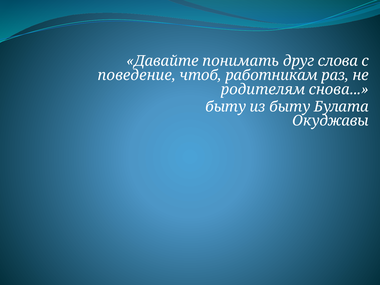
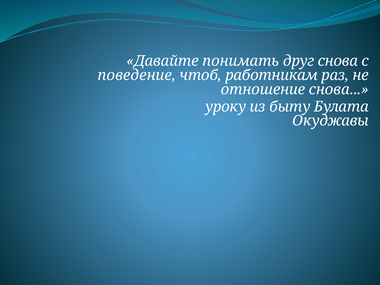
друг слова: слова -> снова (338, 61)
родителям: родителям -> отношение (263, 89)
быту: быту -> уроку (226, 107)
